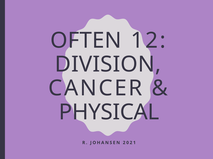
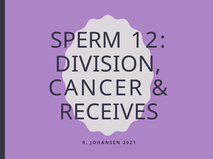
OFTEN: OFTEN -> SPERM (86, 41)
PHYSICAL: PHYSICAL -> RECEIVES (109, 113)
